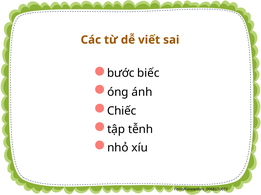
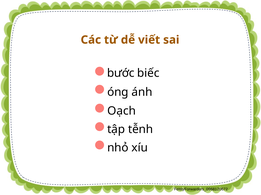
Chiếc: Chiếc -> Oạch (122, 111)
